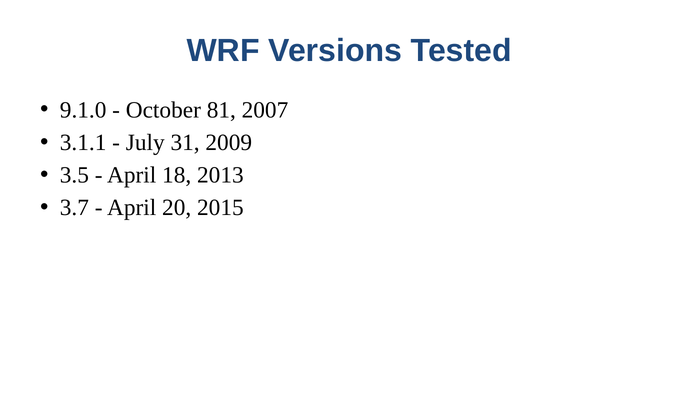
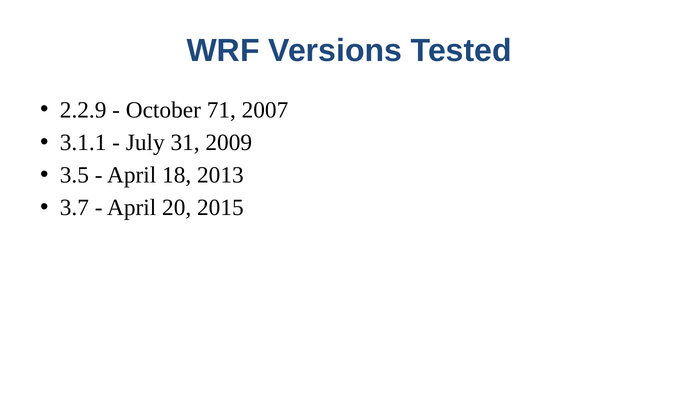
9.1.0: 9.1.0 -> 2.2.9 (83, 110)
81: 81 -> 71 (221, 110)
